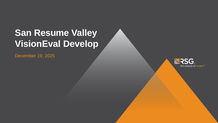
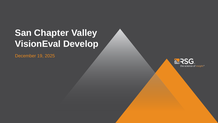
Resume: Resume -> Chapter (51, 33)
